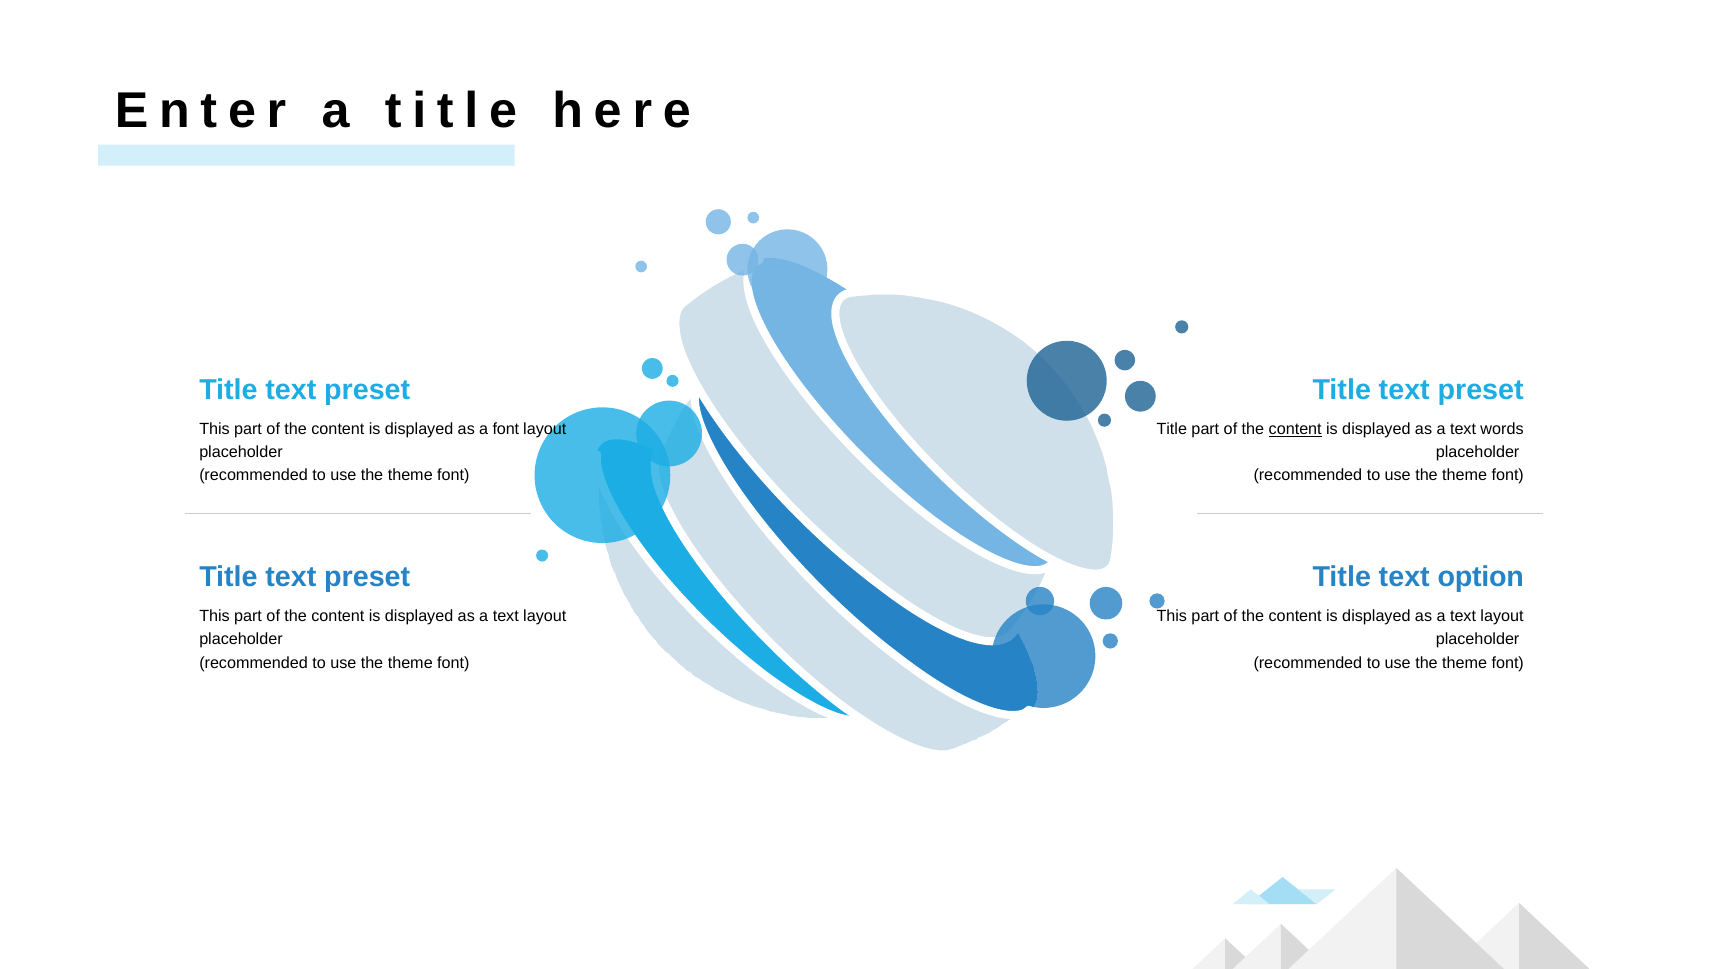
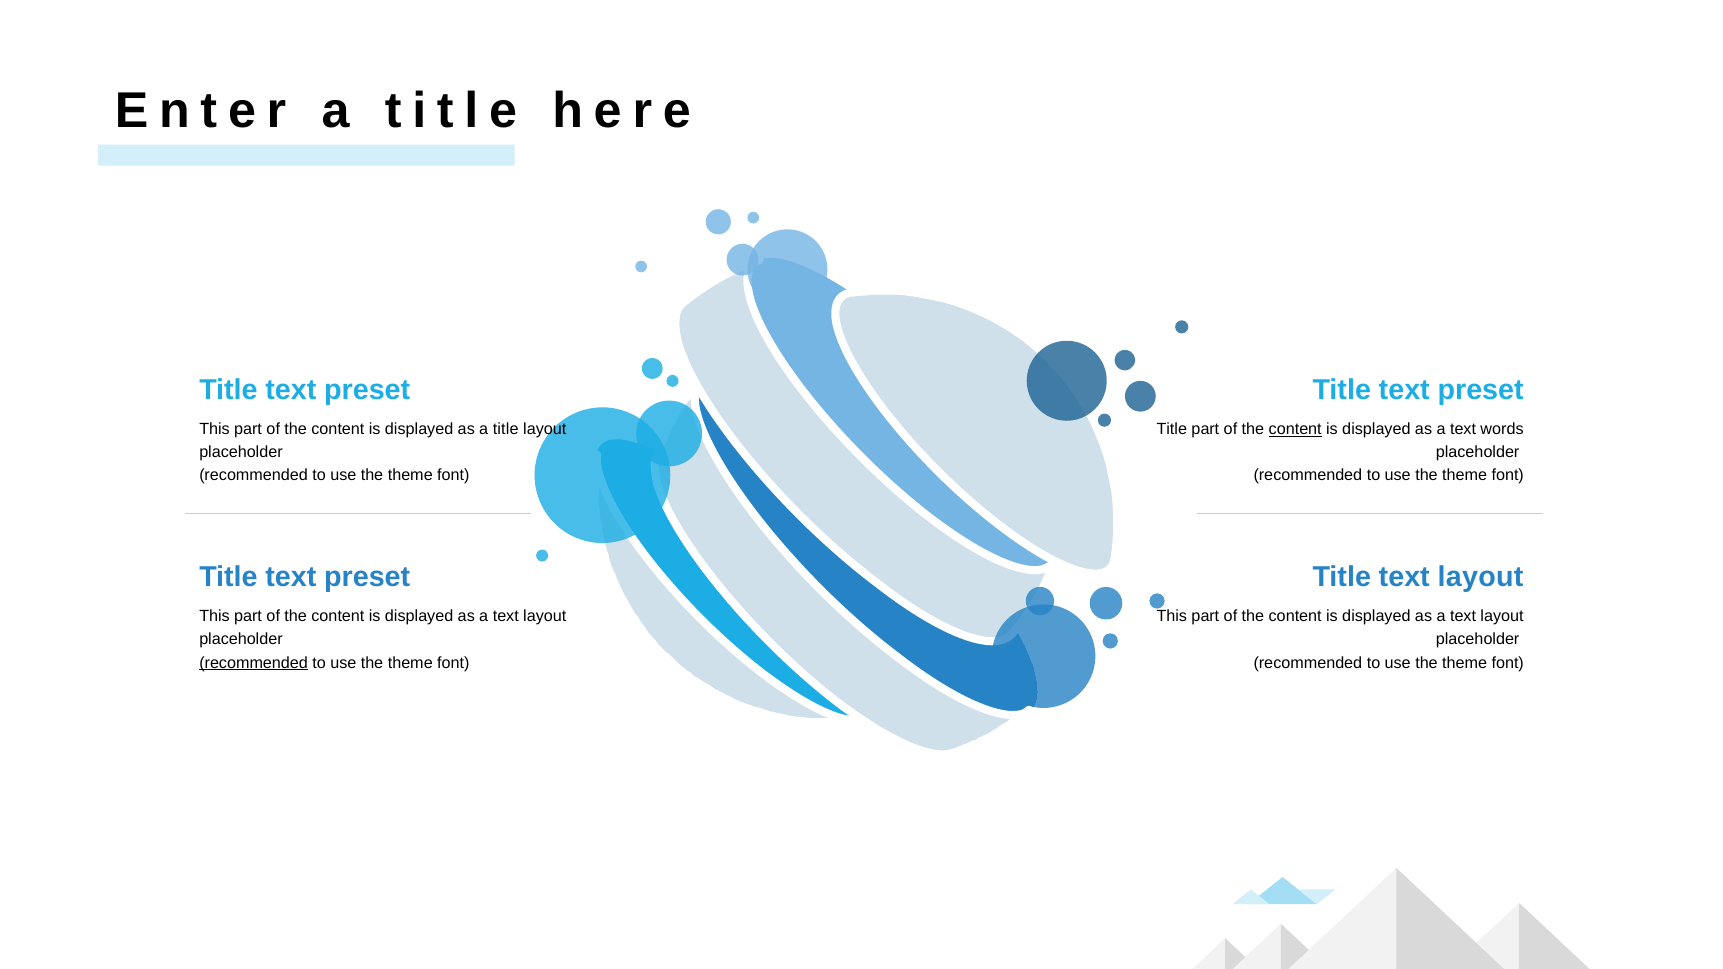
as a font: font -> title (506, 429)
Title text option: option -> layout (1480, 577)
recommended underline: none -> present (254, 663)
